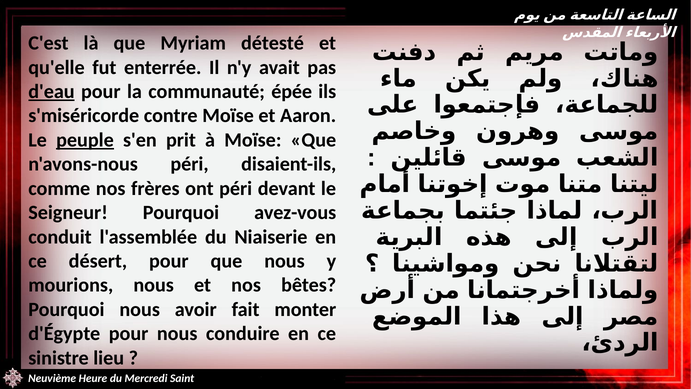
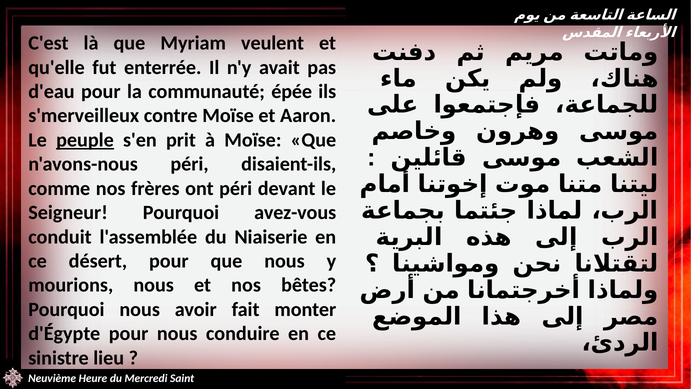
détesté: détesté -> veulent (273, 43)
d'eau underline: present -> none (51, 92)
s'miséricorde: s'miséricorde -> s'merveilleux (84, 116)
